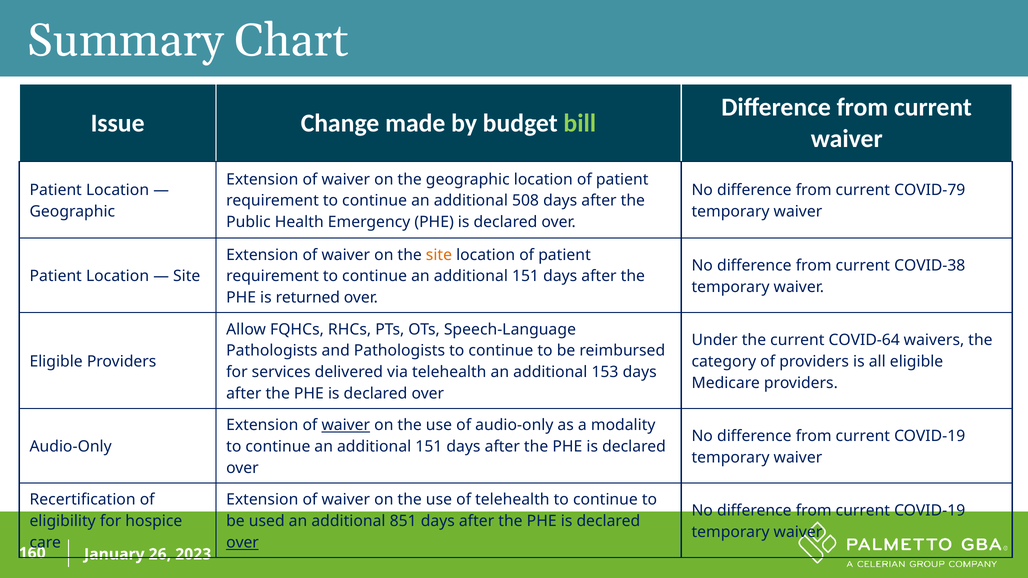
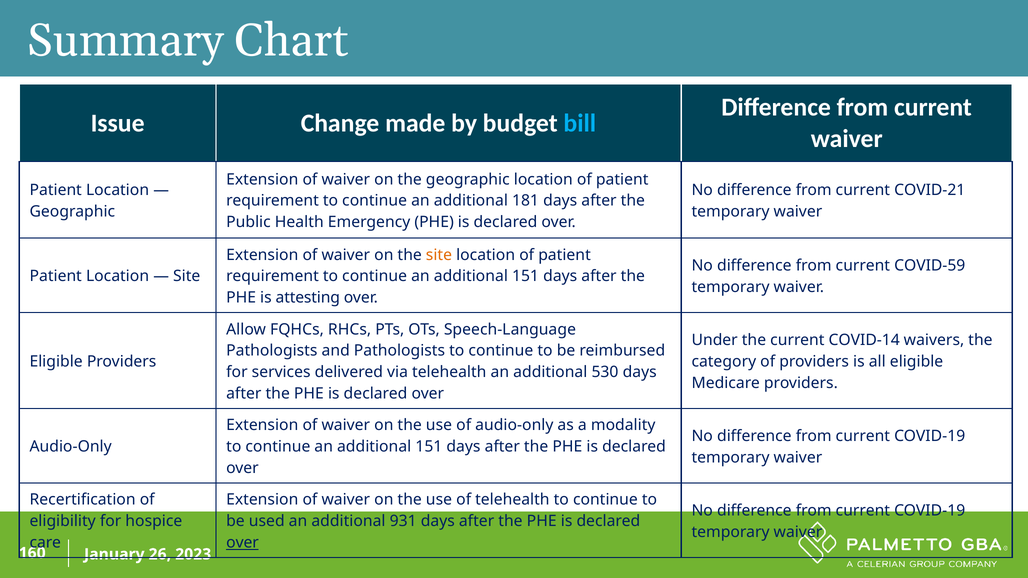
bill colour: light green -> light blue (580, 123)
COVID-79: COVID-79 -> COVID-21 (930, 190)
508: 508 -> 181 (525, 201)
COVID-38: COVID-38 -> COVID-59 (930, 266)
returned: returned -> attesting (308, 298)
COVID-64: COVID-64 -> COVID-14 (864, 340)
153: 153 -> 530 (605, 372)
waiver underline: present -> none (346, 425)
851: 851 -> 931 (403, 521)
